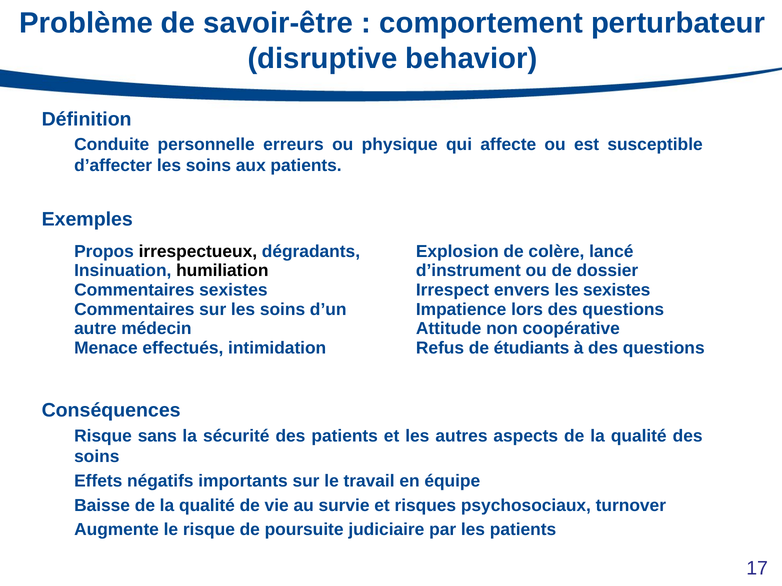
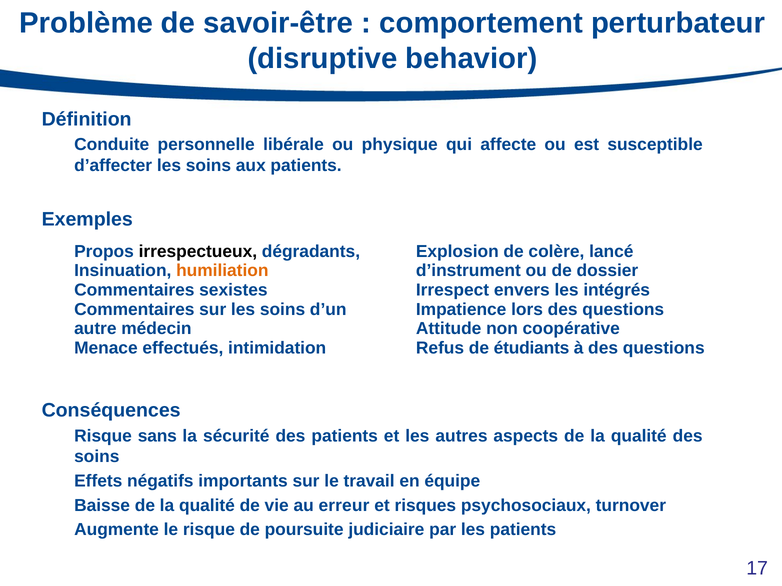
erreurs: erreurs -> libérale (293, 145)
humiliation colour: black -> orange (222, 271)
les sexistes: sexistes -> intégrés (617, 290)
survie: survie -> erreur (344, 506)
